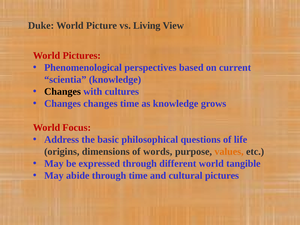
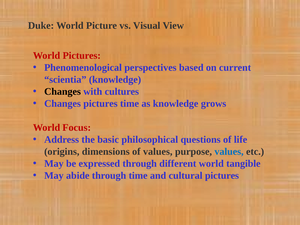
Living: Living -> Visual (147, 26)
Changes changes: changes -> pictures (100, 104)
of words: words -> values (158, 152)
values colour: orange -> blue (229, 152)
